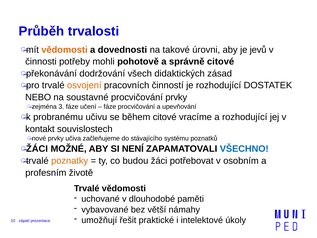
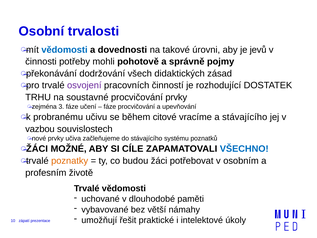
Průběh: Průběh -> Osobní (41, 31)
vědomosti colour: orange -> blue (64, 50)
správně citové: citové -> pojmy (221, 62)
osvojení colour: orange -> purple (84, 85)
NEBO: NEBO -> TRHU (38, 97)
a rozhodující: rozhodující -> stávajícího (245, 117)
kontakt: kontakt -> vazbou (40, 129)
NENÍ: NENÍ -> CÍLE (133, 149)
